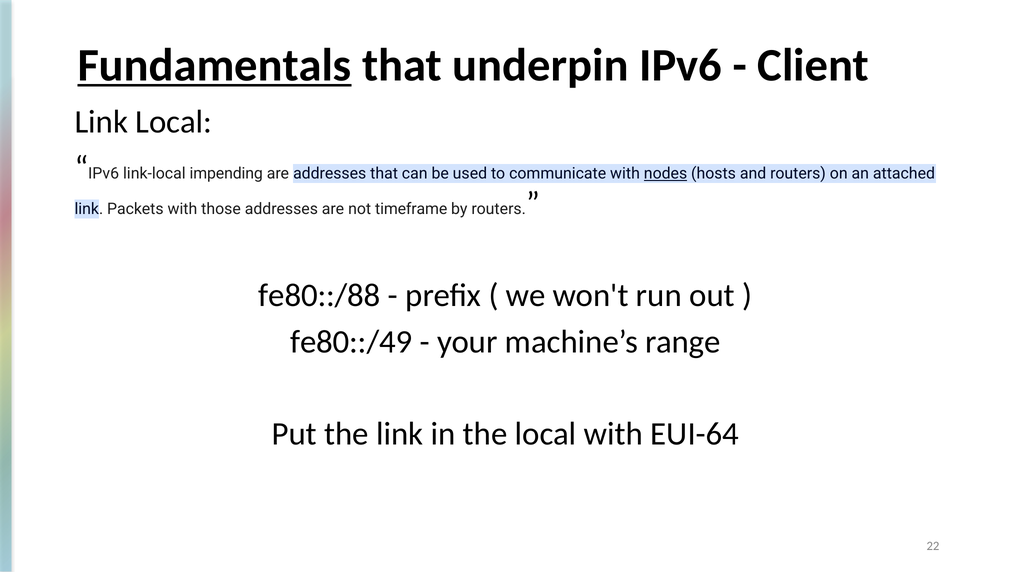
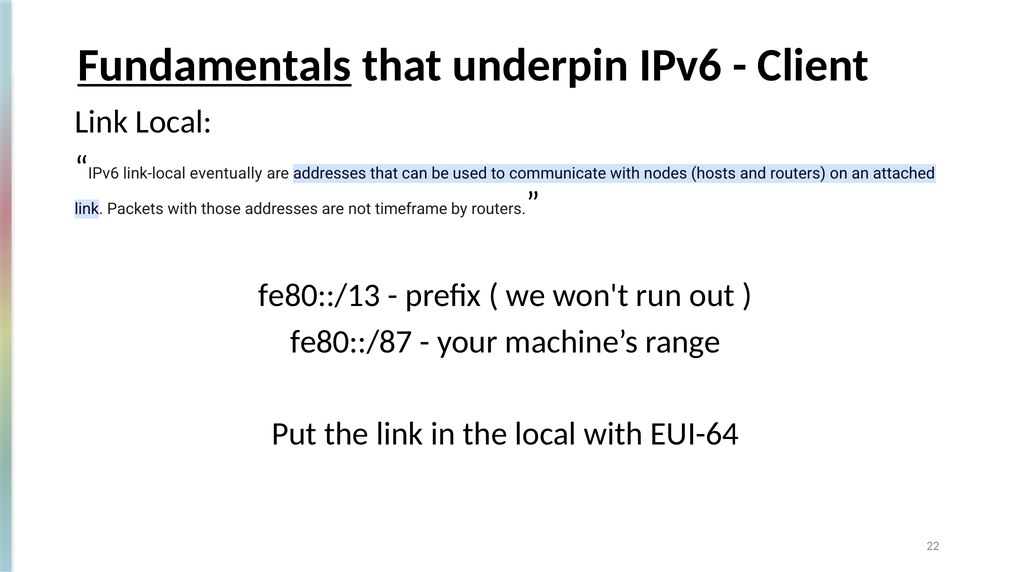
impending: impending -> eventually (226, 174)
nodes underline: present -> none (666, 174)
fe80::/88: fe80::/88 -> fe80::/13 (320, 296)
fe80::/49: fe80::/49 -> fe80::/87 (351, 342)
